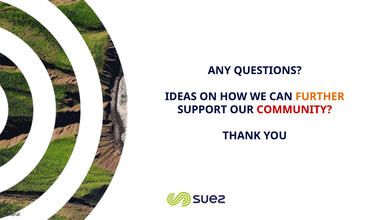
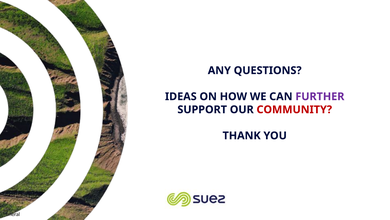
FURTHER colour: orange -> purple (320, 96)
